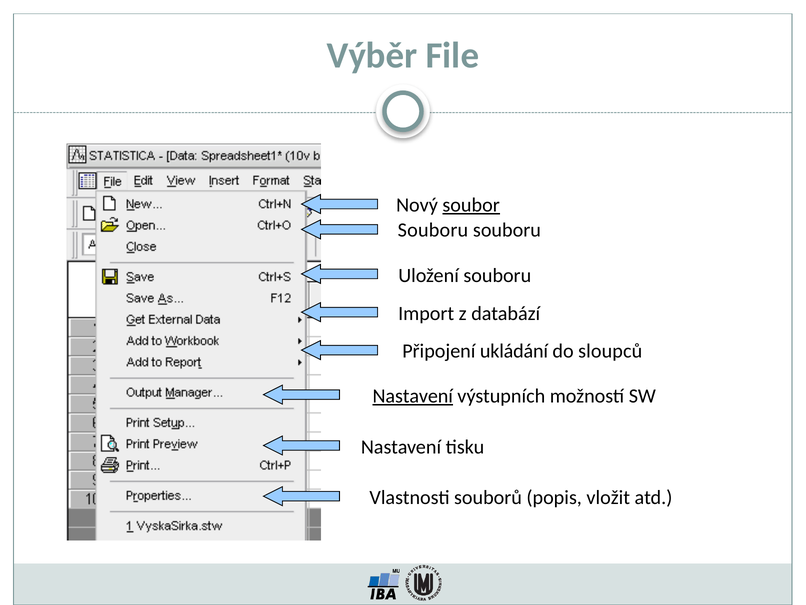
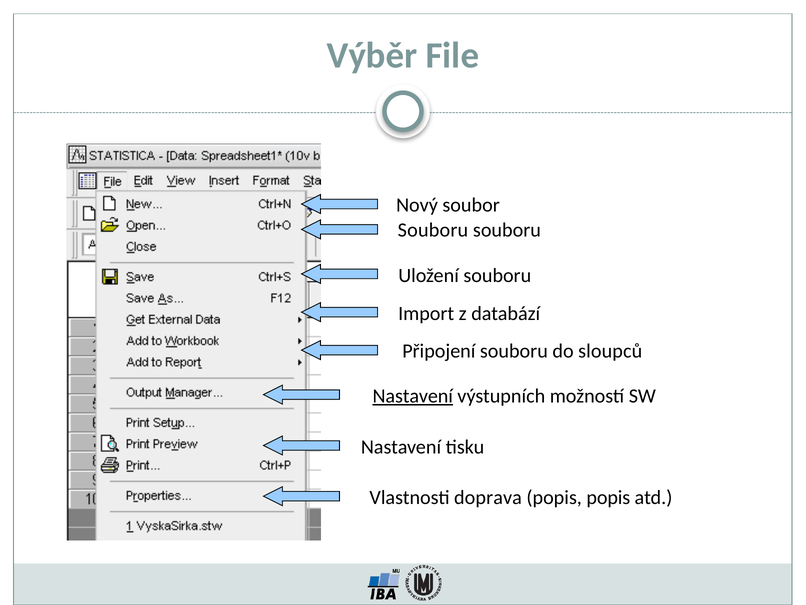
soubor underline: present -> none (471, 205)
Připojení ukládání: ukládání -> souboru (514, 351)
souborů: souborů -> doprava (488, 497)
popis vložit: vložit -> popis (608, 497)
